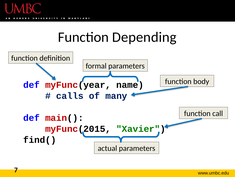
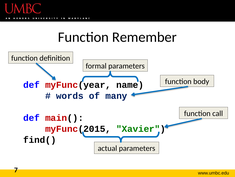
Depending: Depending -> Remember (144, 37)
calls: calls -> words (70, 95)
